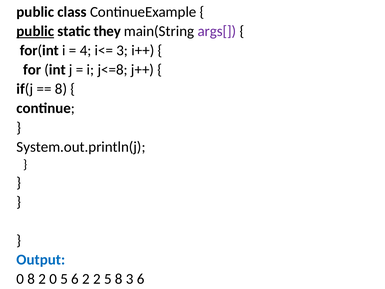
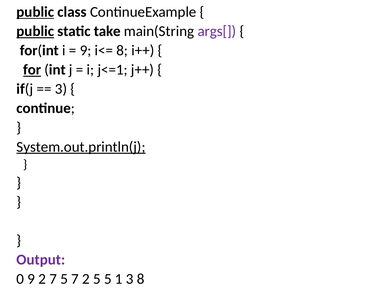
public underline: none -> present (35, 12)
they: they -> take (107, 31)
4: 4 -> 9 (86, 50)
i<= 3: 3 -> 8 (122, 50)
for underline: none -> present (32, 70)
j<=8: j<=8 -> j<=1 (113, 70)
8: 8 -> 3 (61, 89)
System.out.println(j underline: none -> present (81, 147)
Output colour: blue -> purple (41, 260)
0 8: 8 -> 9 (31, 279)
2 0: 0 -> 7 (53, 279)
5 6: 6 -> 7 (75, 279)
2 2: 2 -> 5 (97, 279)
5 8: 8 -> 1 (119, 279)
3 6: 6 -> 8 (141, 279)
